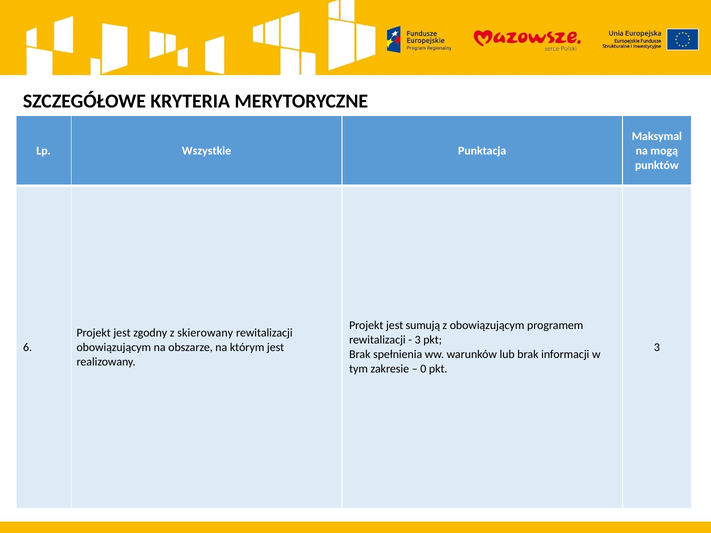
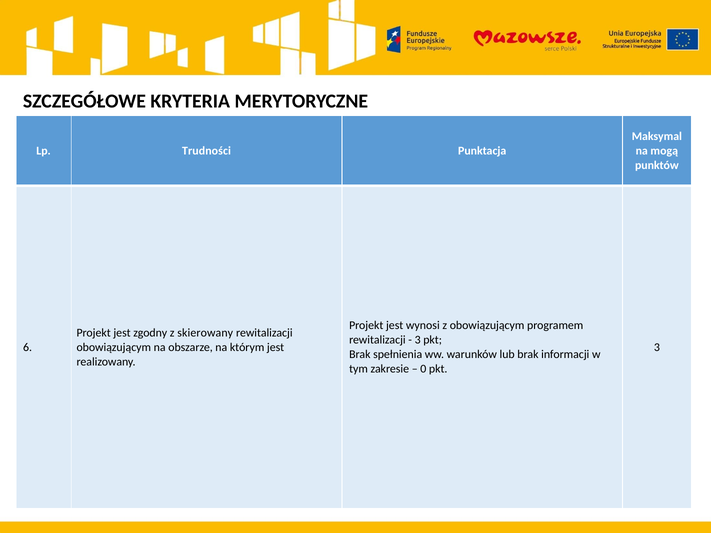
Wszystkie: Wszystkie -> Trudności (207, 151)
sumują: sumują -> wynosi (423, 326)
